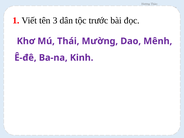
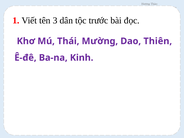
Mênh: Mênh -> Thiên (158, 41)
